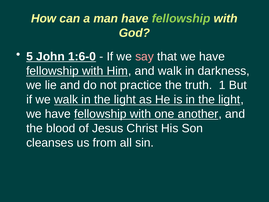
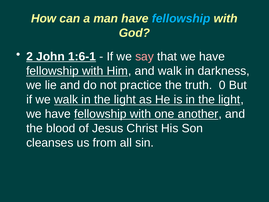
fellowship colour: light green -> light blue (181, 19)
5: 5 -> 2 (30, 56)
1:6-0: 1:6-0 -> 1:6-1 (82, 56)
1: 1 -> 0 (222, 85)
